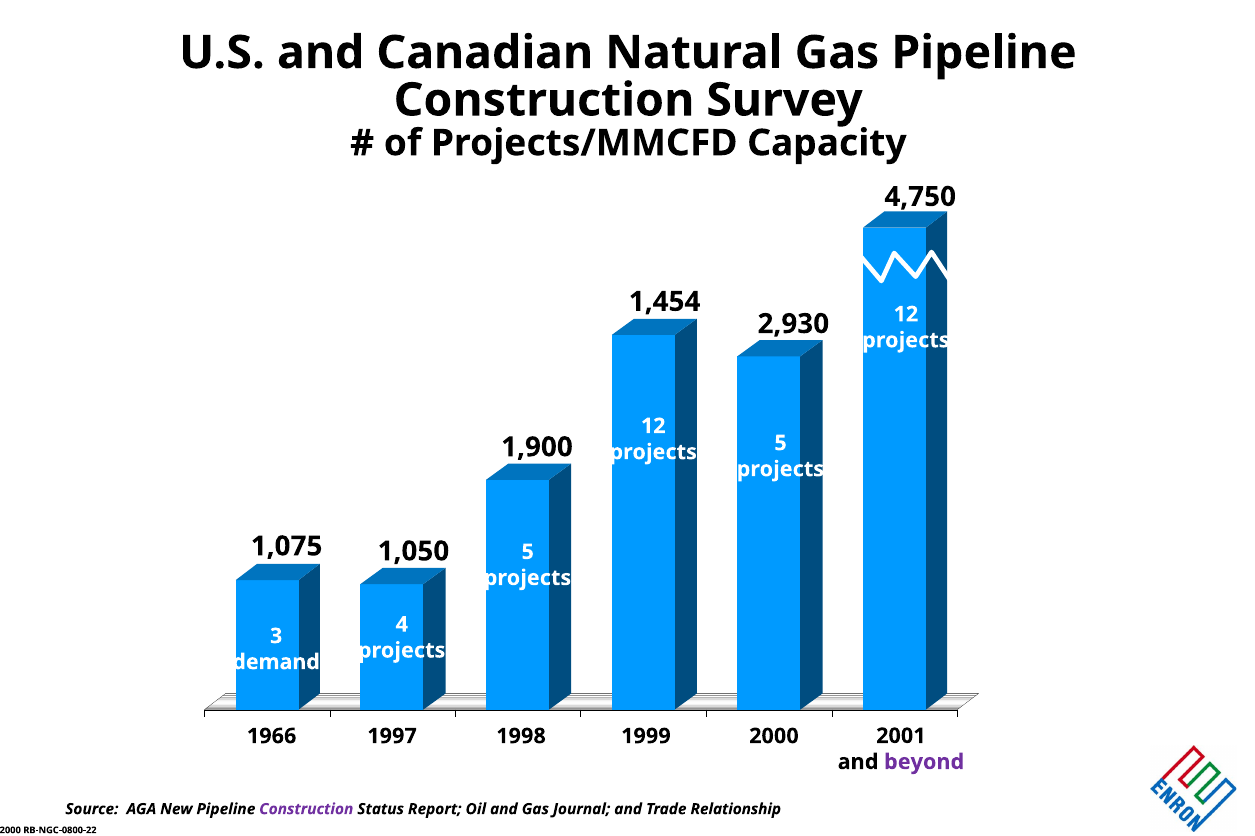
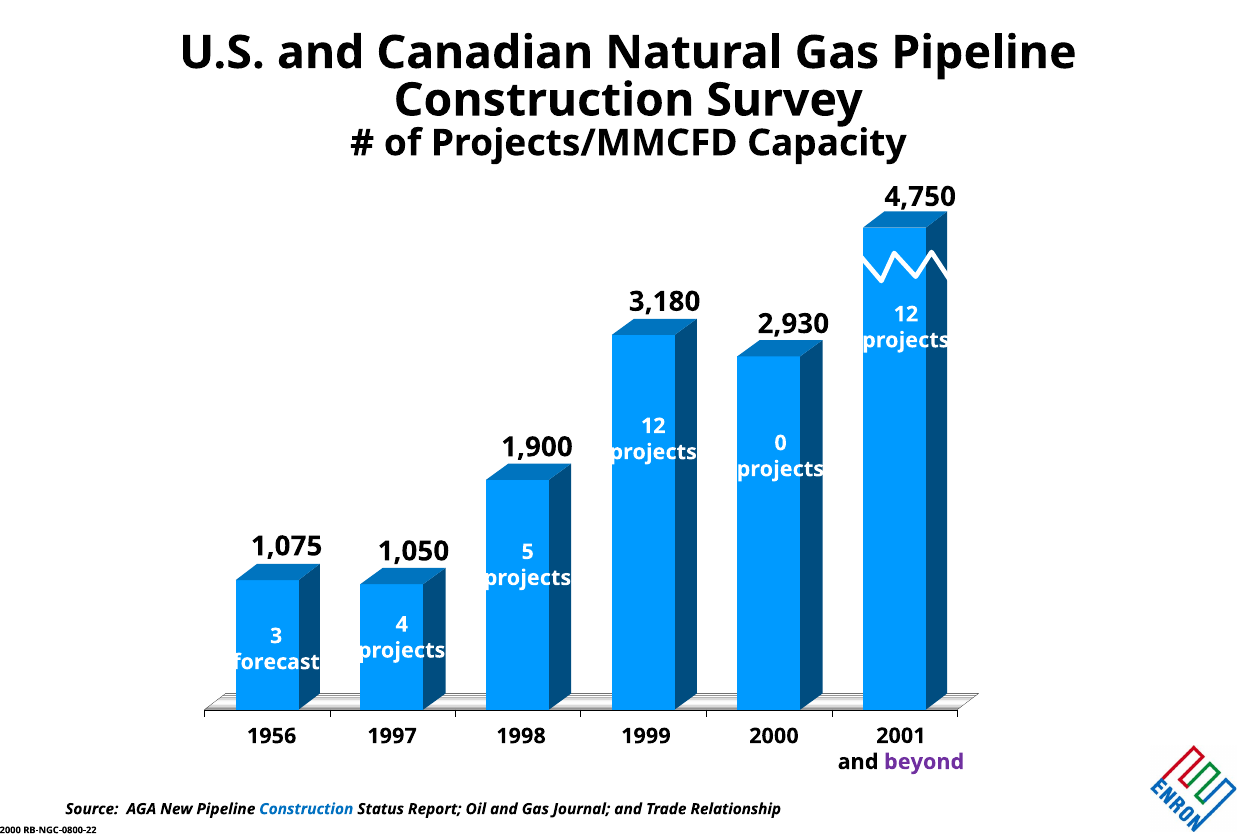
1,454: 1,454 -> 3,180 (665, 302)
5: 5 -> 0 (781, 443)
demand: demand -> forecast (276, 662)
1966: 1966 -> 1956 (272, 737)
Construction colour: purple -> blue (306, 810)
